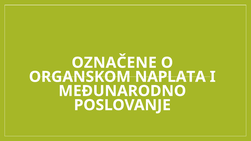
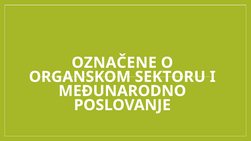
NAPLATA: NAPLATA -> SEKTORU (170, 77)
